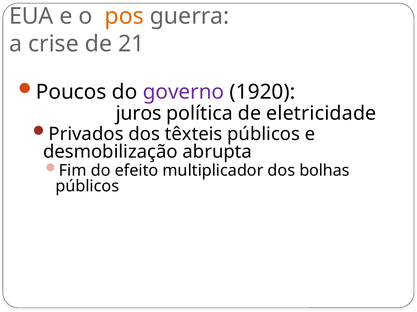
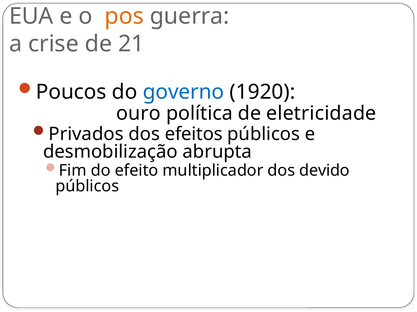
governo colour: purple -> blue (183, 92)
juros: juros -> ouro (138, 114)
têxteis: têxteis -> efeitos (194, 134)
bolhas: bolhas -> devido (325, 171)
